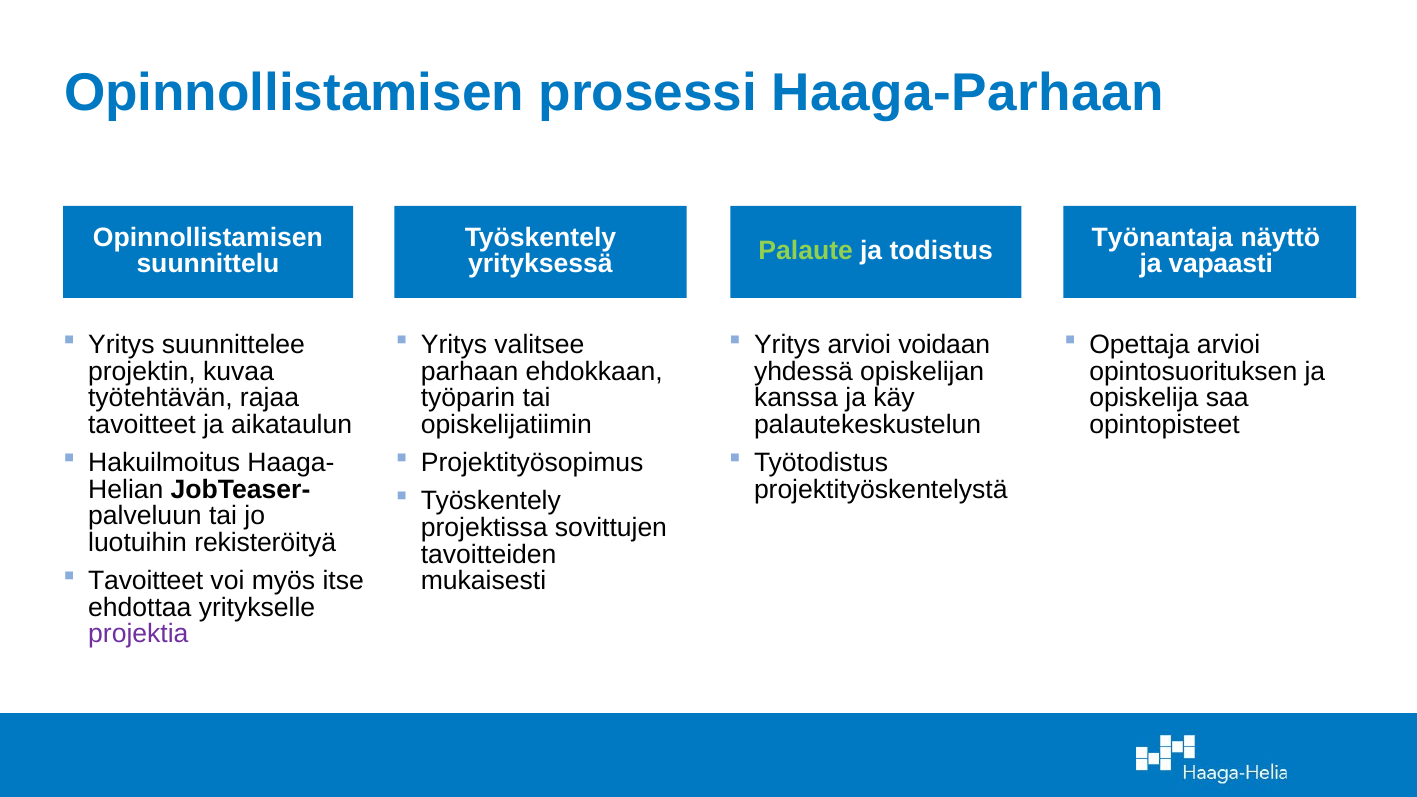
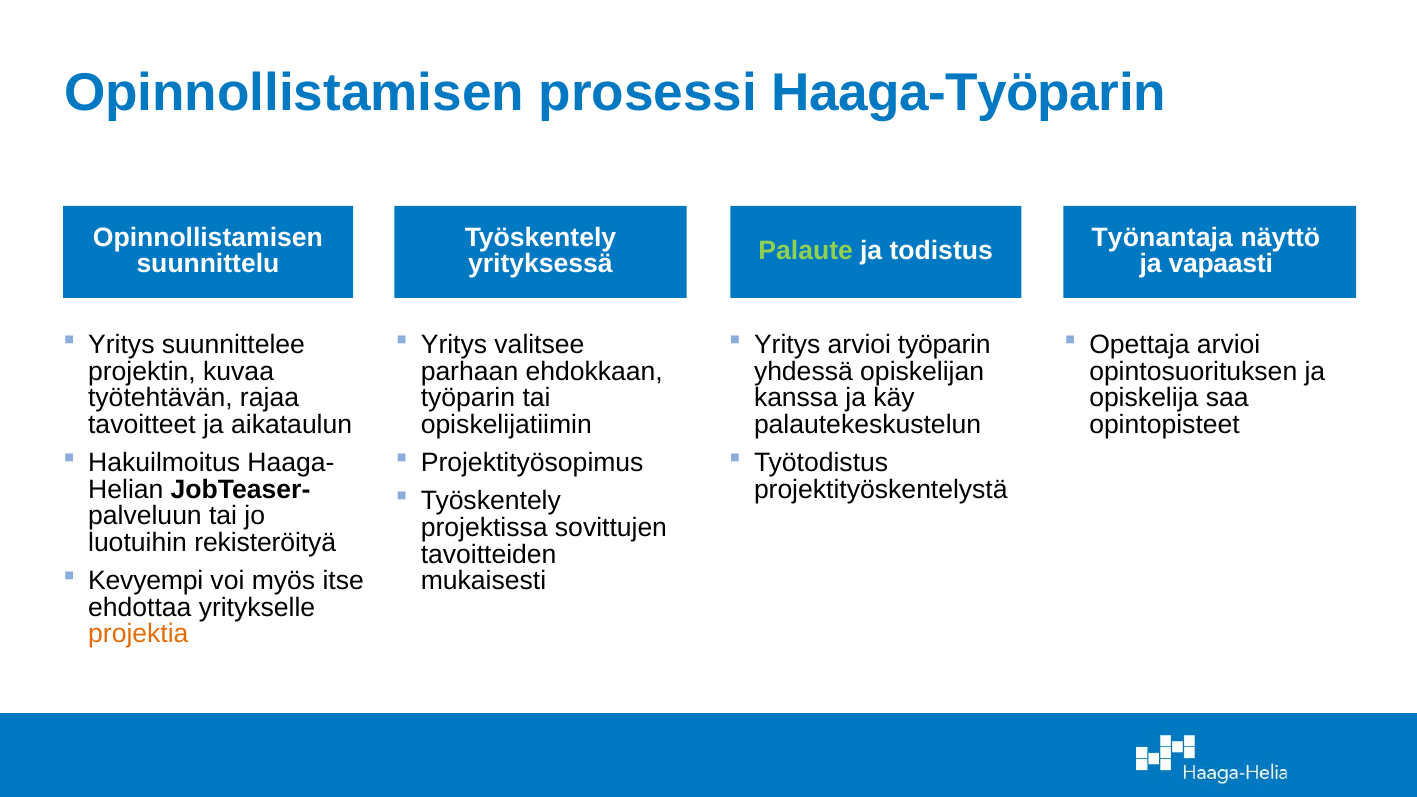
Haaga-Parhaan: Haaga-Parhaan -> Haaga-Työparin (968, 93)
arvioi voidaan: voidaan -> työparin (944, 345)
Tavoitteet: Tavoitteet -> Kevyempi (146, 581)
projektia colour: purple -> orange (138, 634)
